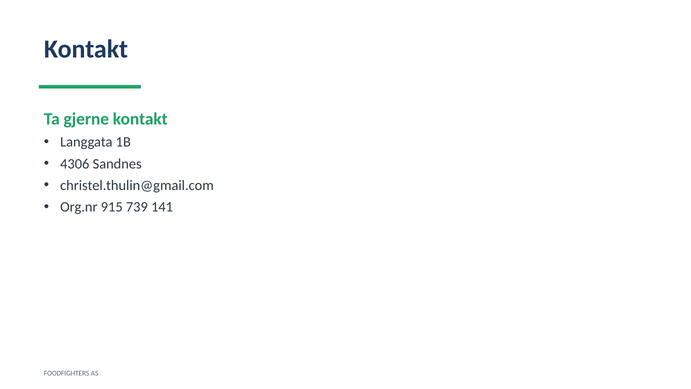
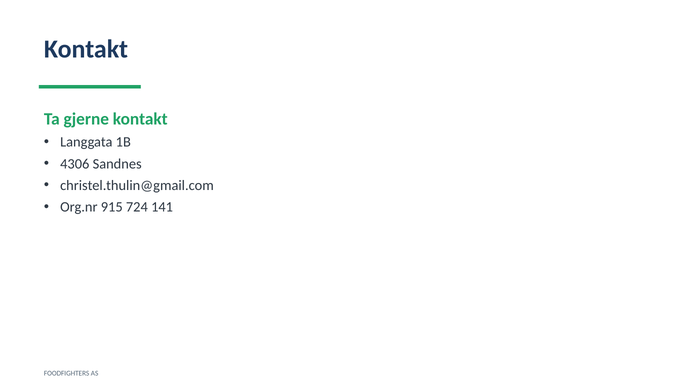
739: 739 -> 724 (137, 207)
